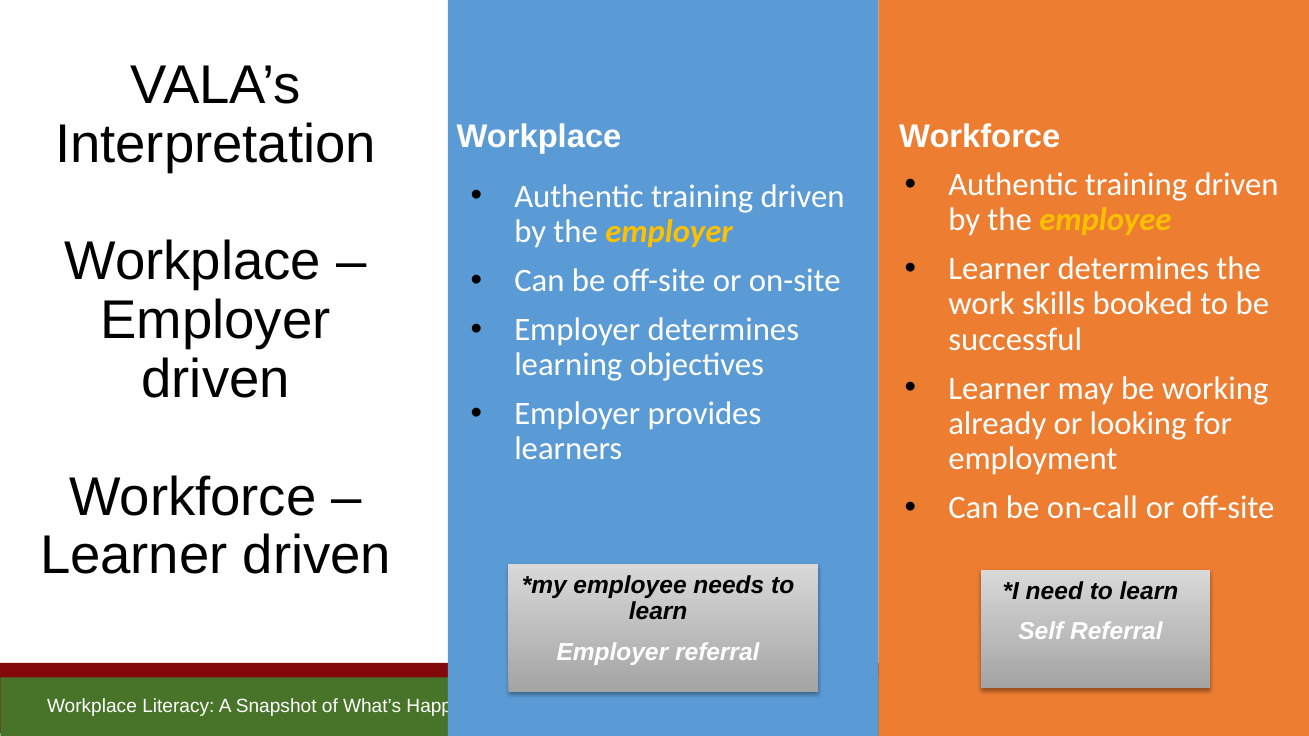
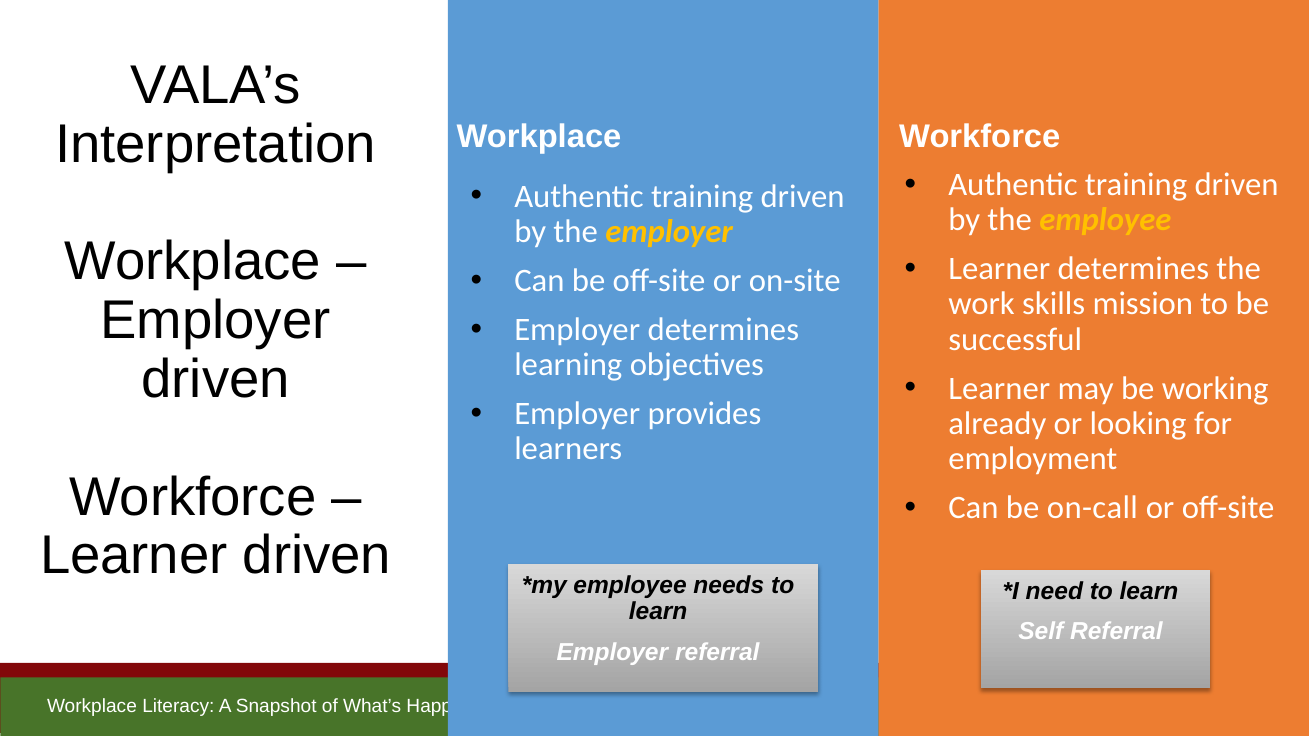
booked: booked -> mission (1143, 304)
